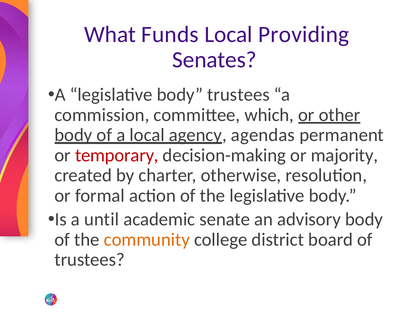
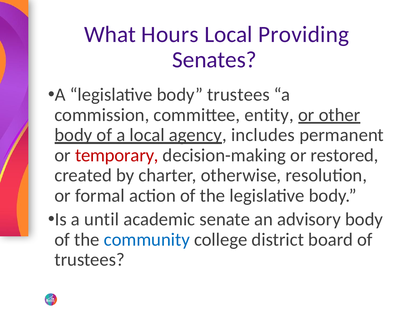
Funds: Funds -> Hours (170, 34)
which: which -> entity (269, 115)
agendas: agendas -> includes (263, 135)
majority: majority -> restored (344, 155)
community colour: orange -> blue (147, 240)
